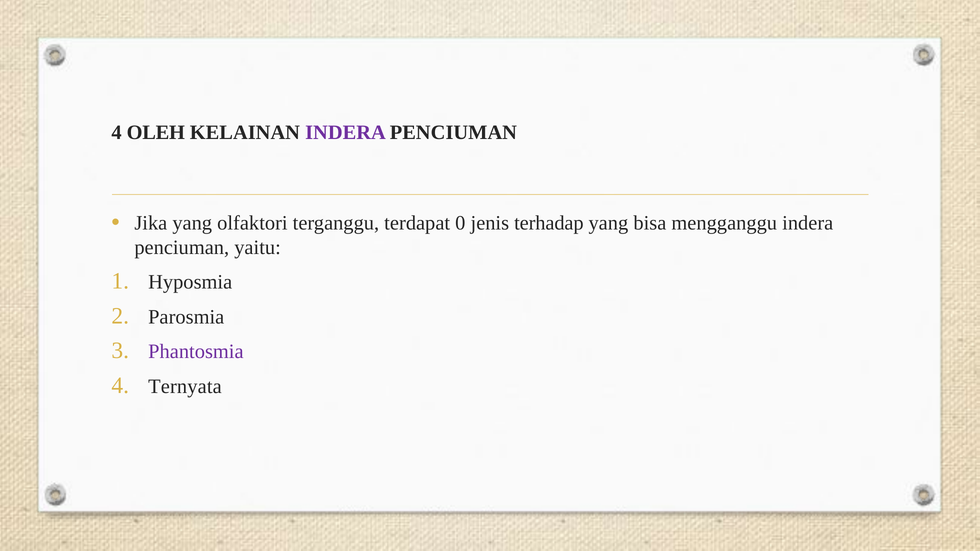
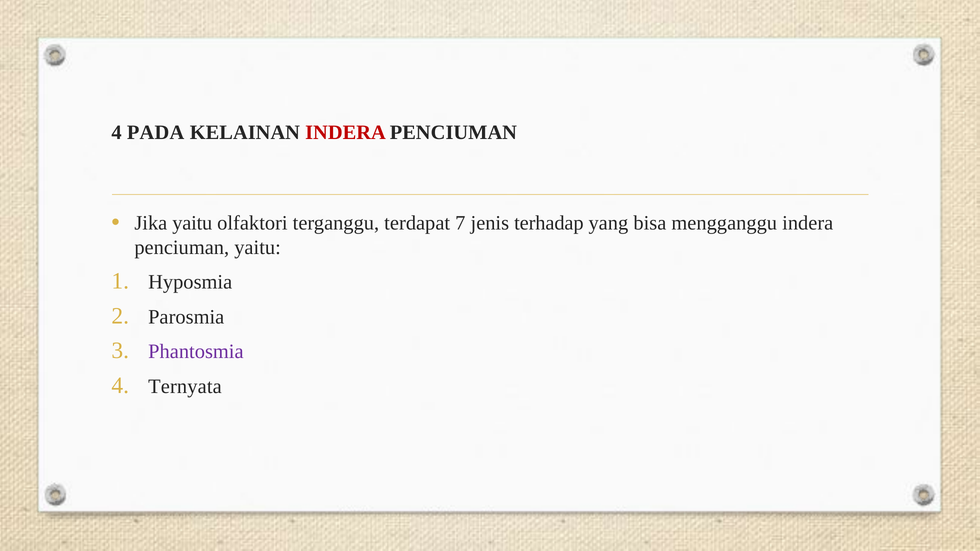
OLEH: OLEH -> PADA (156, 133)
INDERA colour: purple -> red (345, 133)
Jika yang: yang -> yaitu (192, 223)
0: 0 -> 7 (460, 223)
